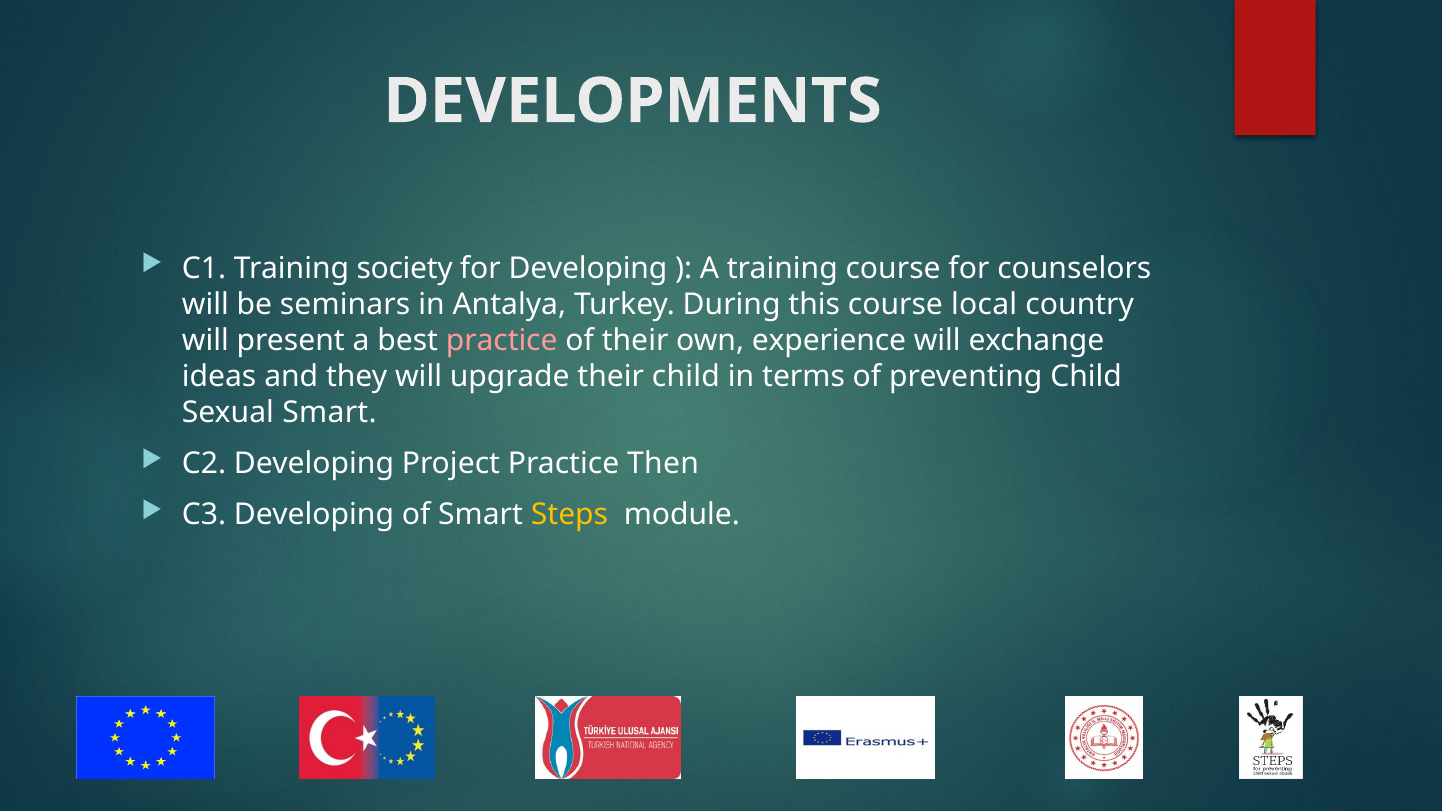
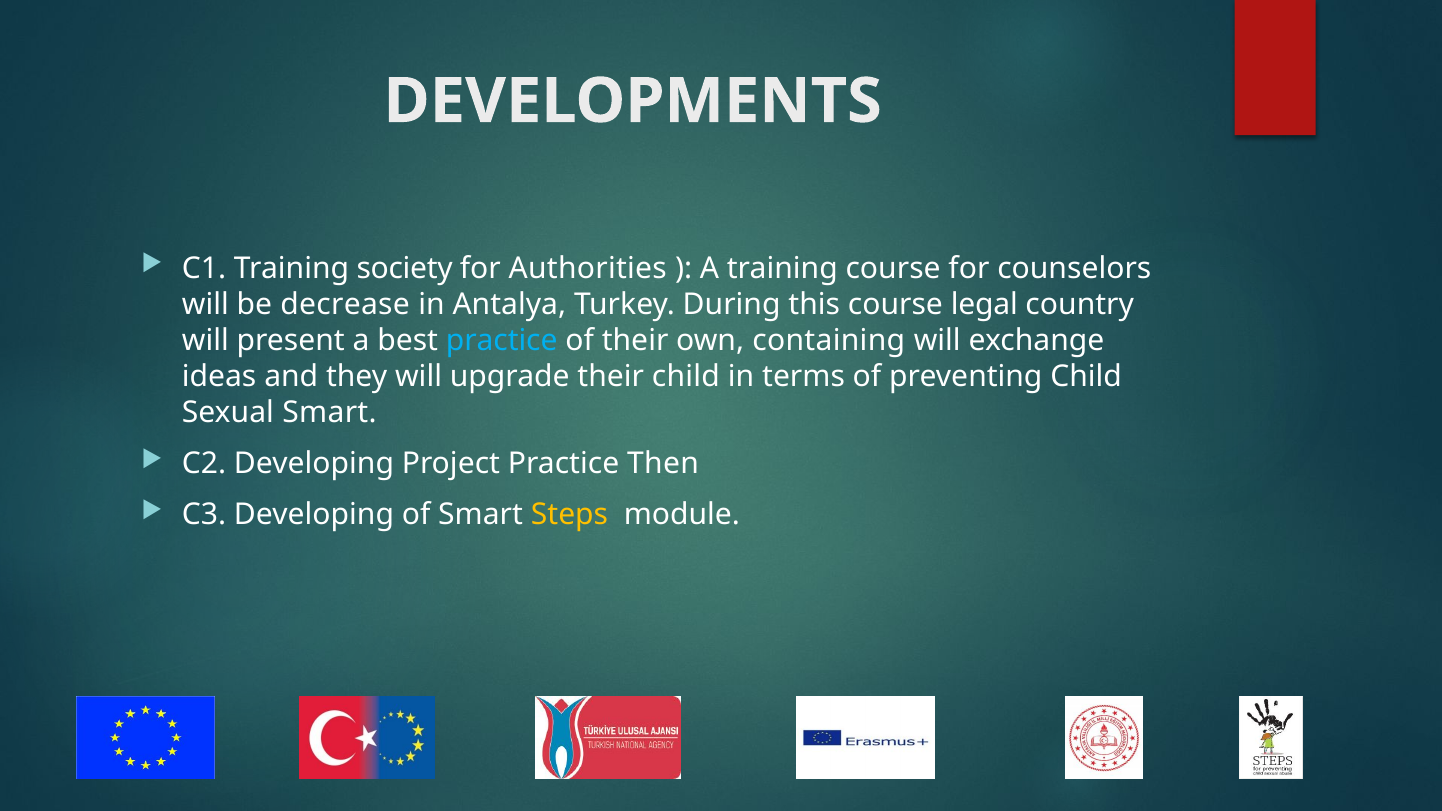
for Developing: Developing -> Authorities (588, 268)
seminars: seminars -> decrease (345, 304)
local: local -> legal (984, 304)
practice colour: pink -> light blue (502, 340)
experience: experience -> containing (829, 340)
